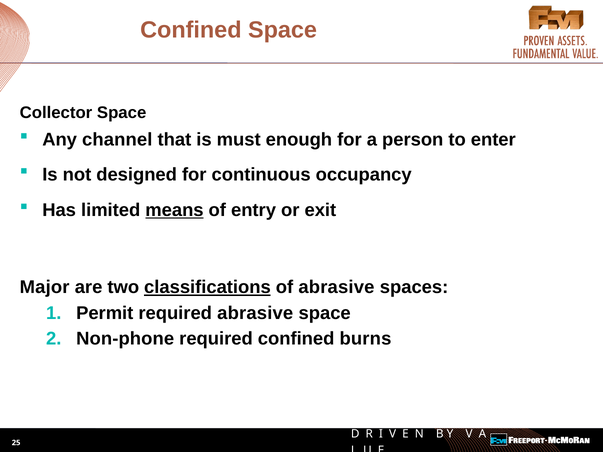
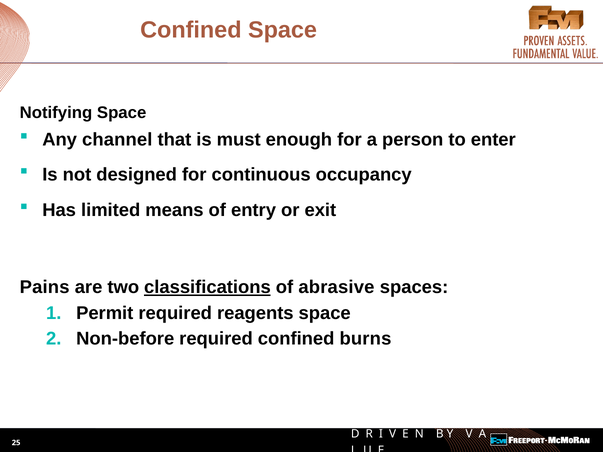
Collector: Collector -> Notifying (56, 113)
means underline: present -> none (174, 210)
Major: Major -> Pains (45, 287)
required abrasive: abrasive -> reagents (255, 313)
Non-phone: Non-phone -> Non-before (125, 339)
